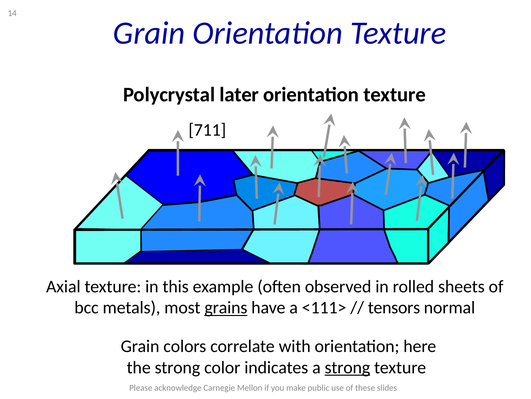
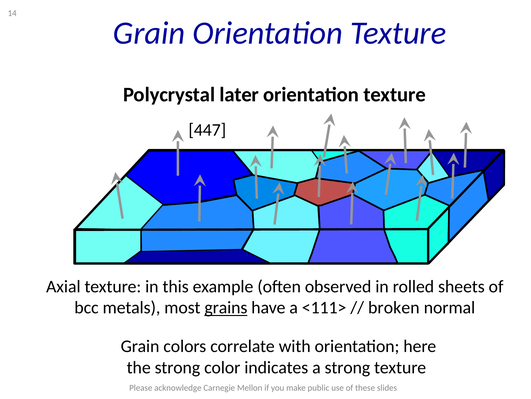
711: 711 -> 447 (207, 130)
tensors: tensors -> broken (394, 307)
strong underline: present -> none (347, 367)
